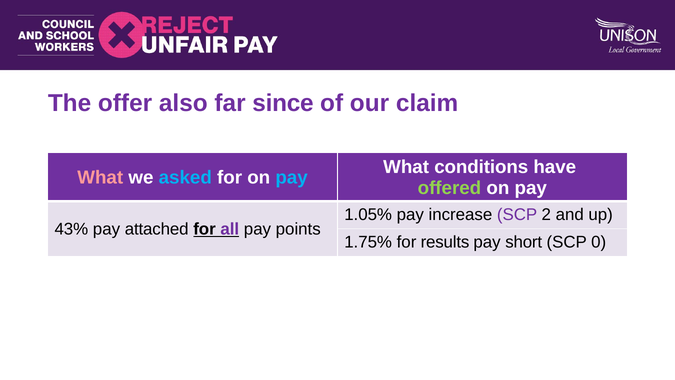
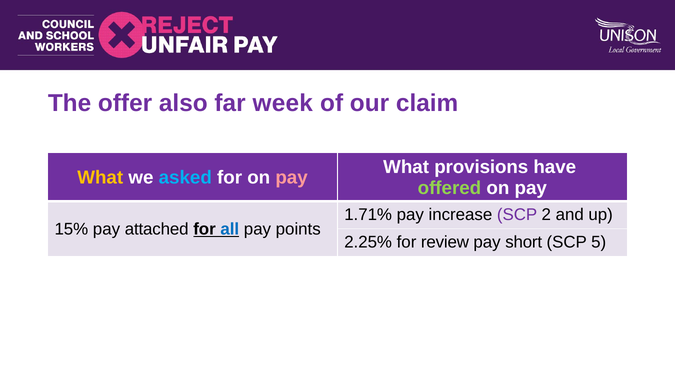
since: since -> week (283, 103)
conditions: conditions -> provisions (481, 167)
What colour: pink -> yellow (100, 177)
pay colour: light blue -> pink (292, 177)
1.05%: 1.05% -> 1.71% (368, 214)
43%: 43% -> 15% (71, 229)
all colour: purple -> blue (230, 229)
1.75%: 1.75% -> 2.25% (368, 242)
results: results -> review (445, 242)
0: 0 -> 5 (599, 242)
